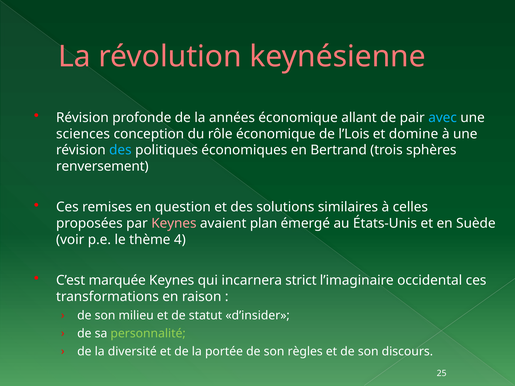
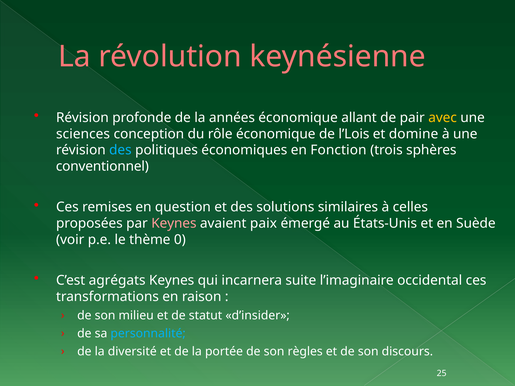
avec colour: light blue -> yellow (443, 118)
Bertrand: Bertrand -> Fonction (338, 150)
renversement: renversement -> conventionnel (102, 167)
plan: plan -> paix (263, 224)
4: 4 -> 0 (180, 240)
marquée: marquée -> agrégats (117, 280)
strict: strict -> suite (301, 280)
personnalité colour: light green -> light blue (148, 334)
